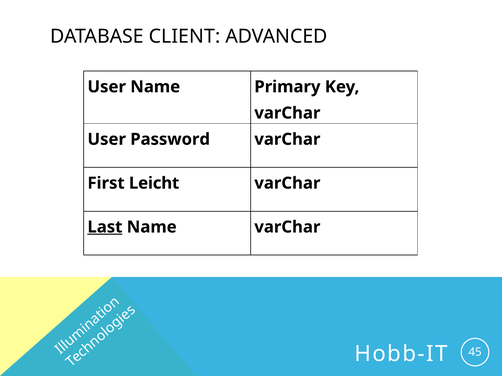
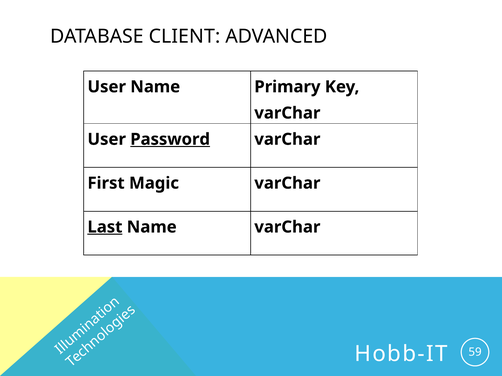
Password underline: none -> present (170, 139)
Leicht: Leicht -> Magic (154, 183)
45: 45 -> 59 (475, 352)
